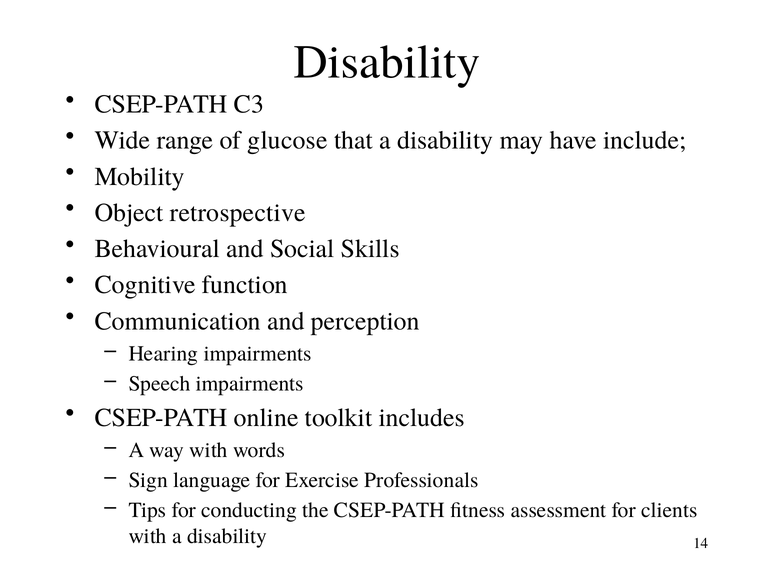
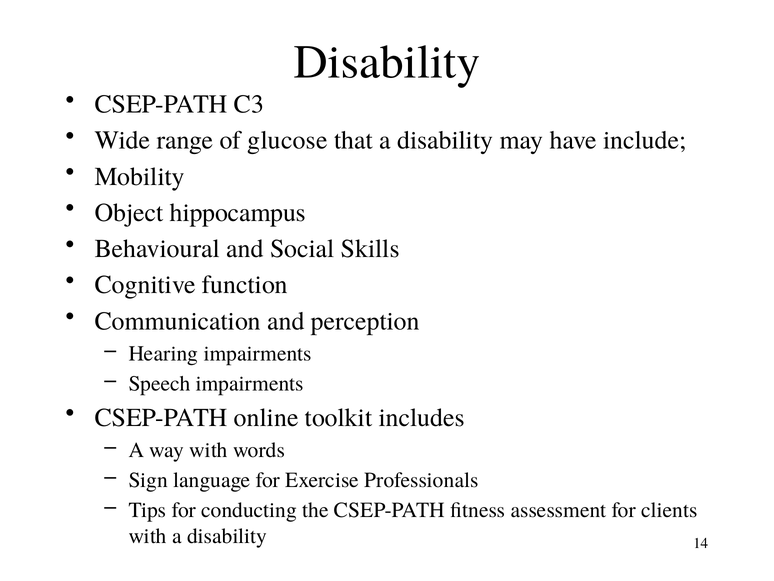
retrospective: retrospective -> hippocampus (238, 212)
